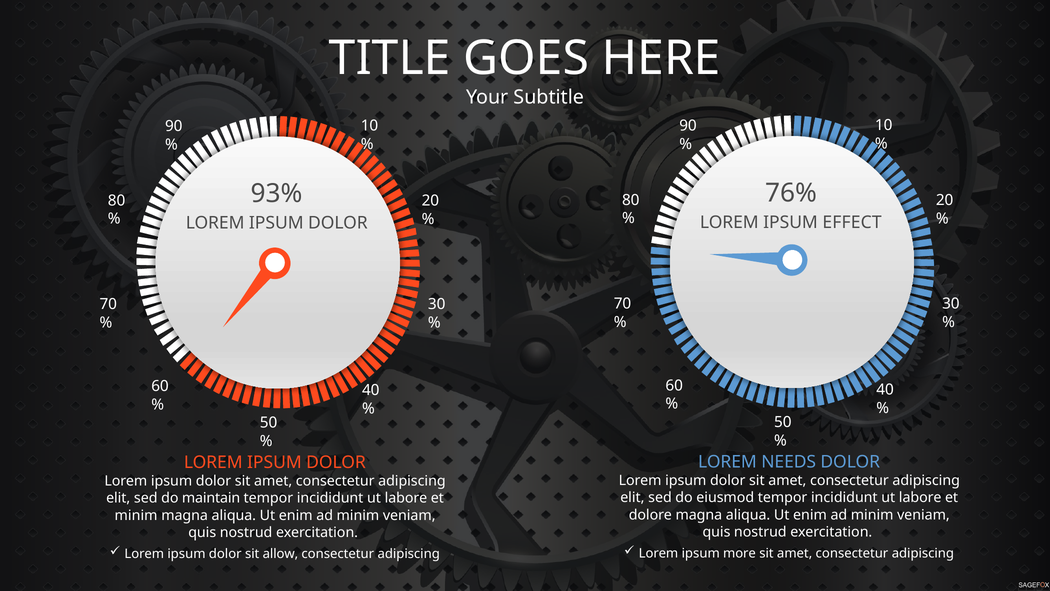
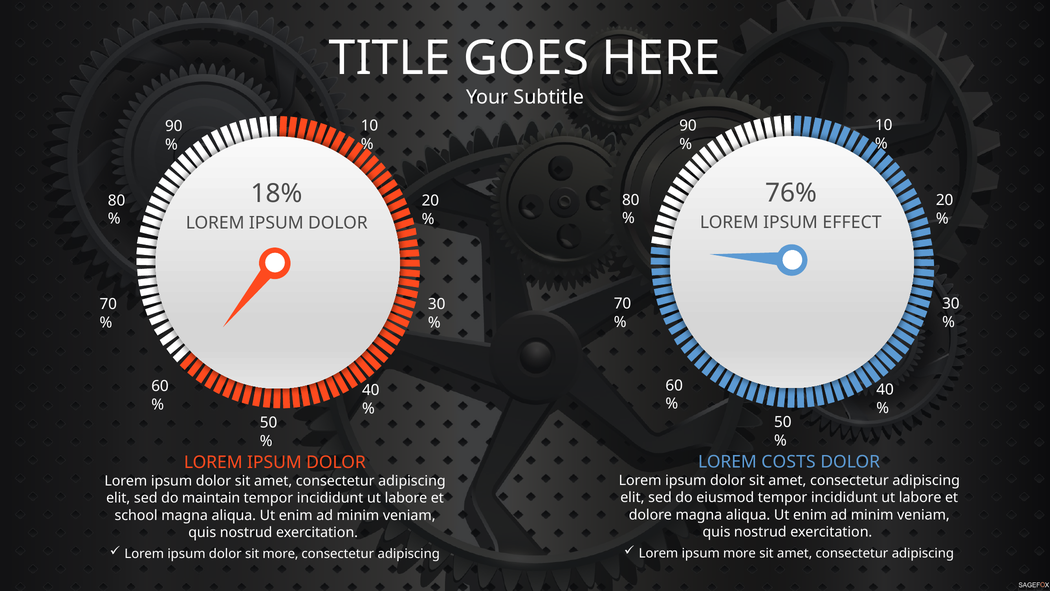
93%: 93% -> 18% (277, 194)
NEEDS: NEEDS -> COSTS (789, 462)
minim: minim -> school (136, 515)
sit allow: allow -> more (280, 554)
